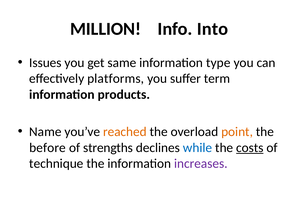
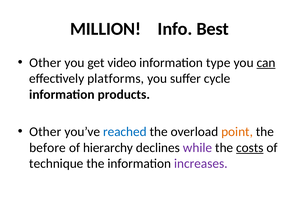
Into: Into -> Best (213, 29)
Issues: Issues -> Other (45, 63)
same: same -> video (122, 63)
can underline: none -> present (266, 63)
term: term -> cycle (217, 79)
Name: Name -> Other (45, 132)
reached colour: orange -> blue (125, 132)
strengths: strengths -> hierarchy (108, 148)
while colour: blue -> purple (198, 148)
